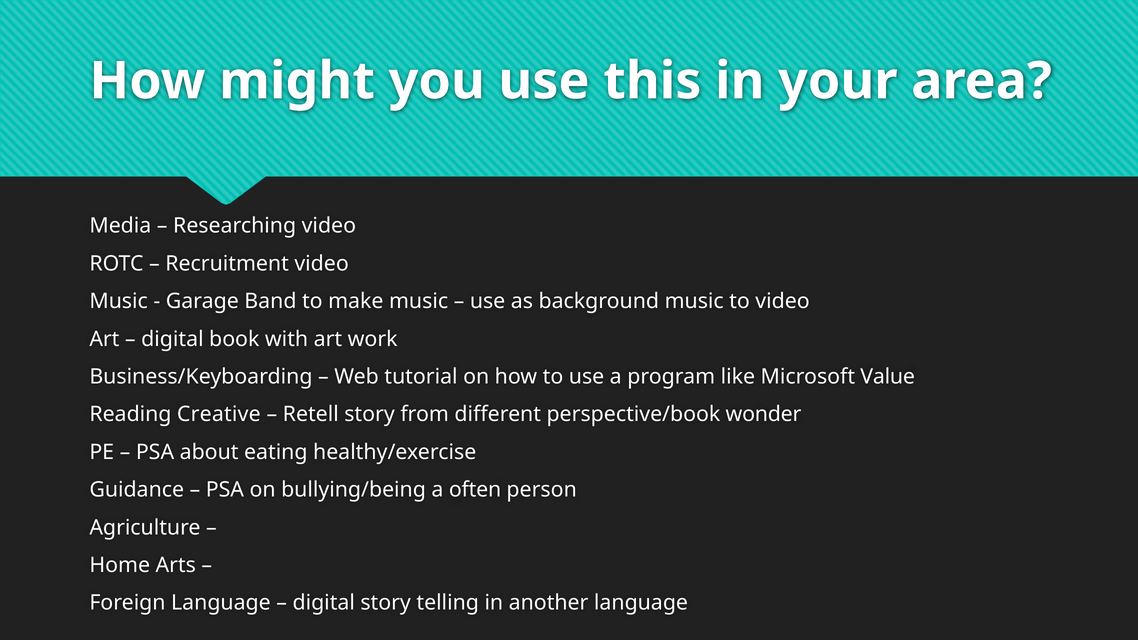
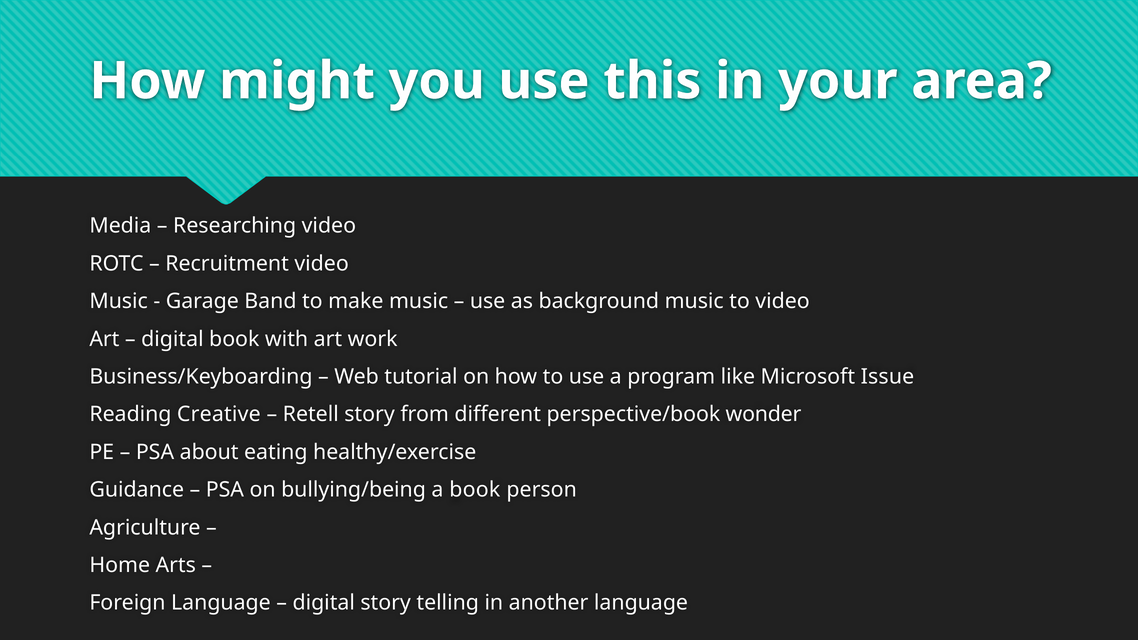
Value: Value -> Issue (887, 377)
a often: often -> book (475, 490)
